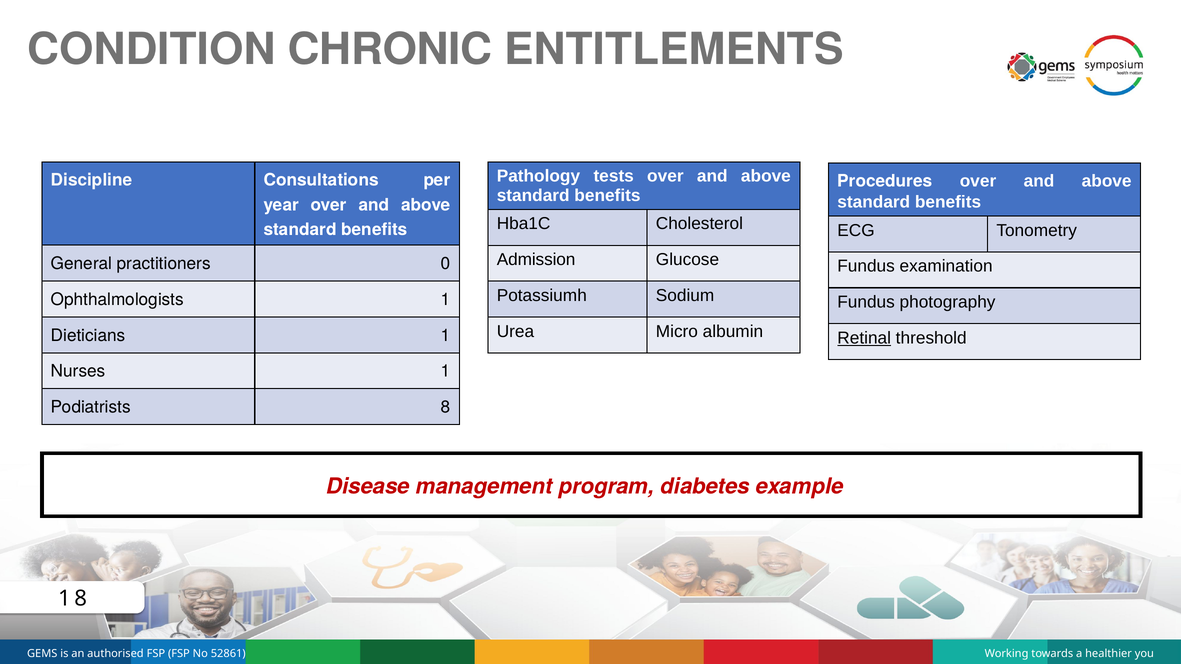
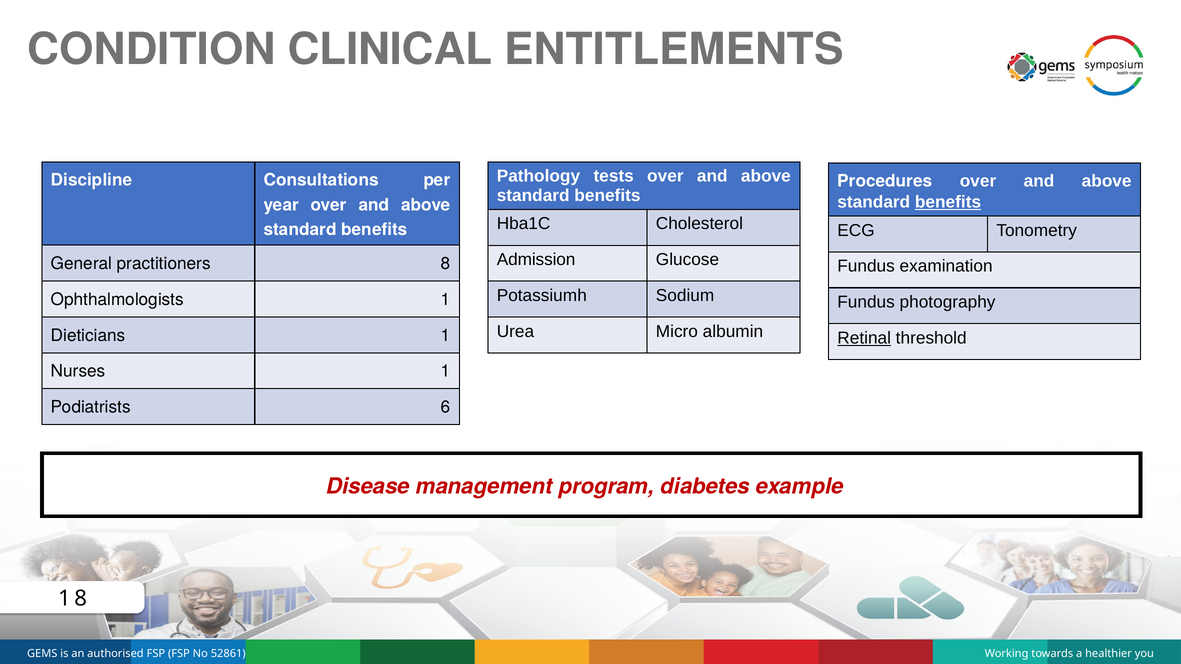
CHRONIC: CHRONIC -> CLINICAL (390, 50)
benefits underline: none -> present (948, 202)
0: 0 -> 8 (446, 264)
8: 8 -> 6 (446, 407)
